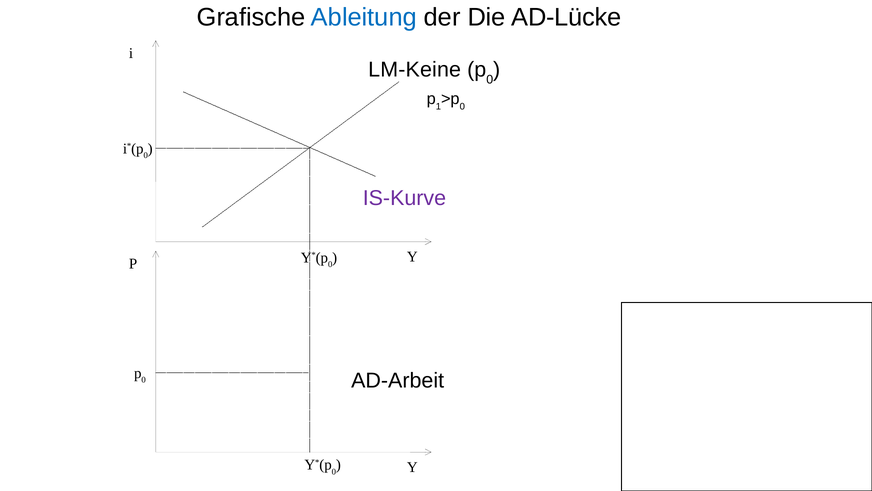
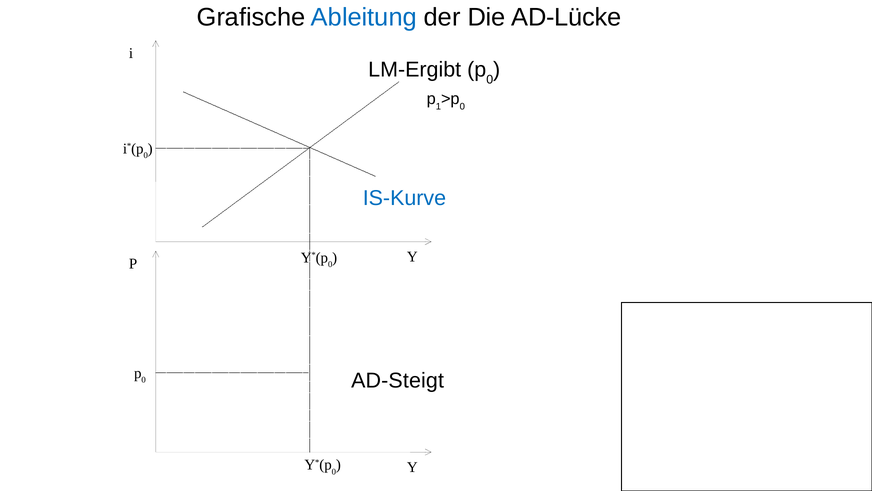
LM-Keine: LM-Keine -> LM-Ergibt (415, 69)
IS-Kurve colour: purple -> blue (404, 198)
AD-Arbeit: AD-Arbeit -> AD-Steigt (398, 380)
